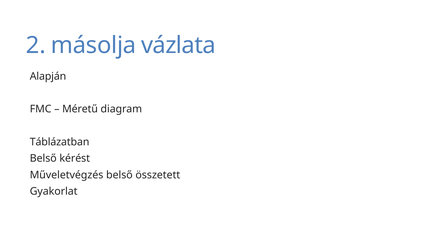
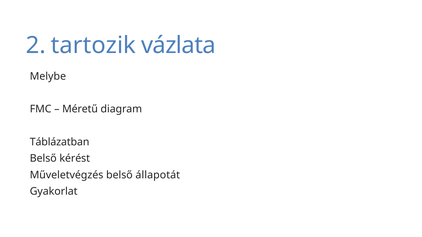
másolja: másolja -> tartozik (93, 45)
Alapján: Alapján -> Melybe (48, 76)
összetett: összetett -> állapotát (158, 175)
